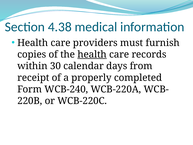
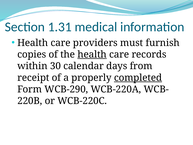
4.38: 4.38 -> 1.31 (60, 27)
completed underline: none -> present (138, 78)
WCB-240: WCB-240 -> WCB-290 (66, 89)
